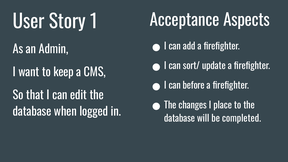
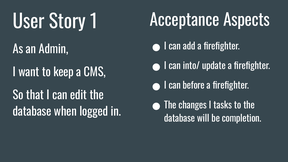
sort/: sort/ -> into/ (191, 66)
place: place -> tasks (223, 105)
completed: completed -> completion (242, 119)
